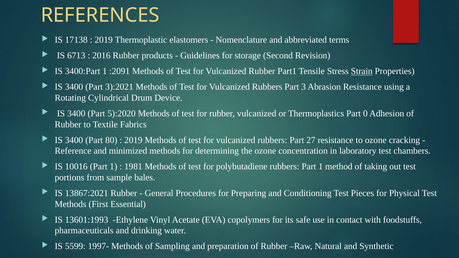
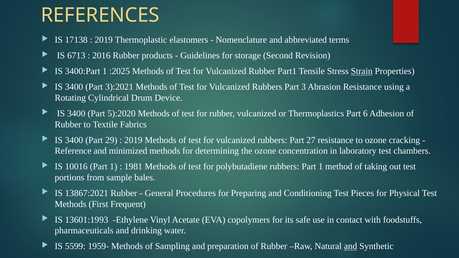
:2091: :2091 -> :2025 (120, 71)
0: 0 -> 6 (365, 114)
80: 80 -> 29 (111, 140)
Essential: Essential -> Frequent (128, 204)
1997-: 1997- -> 1959- (98, 246)
and underline: none -> present (351, 246)
